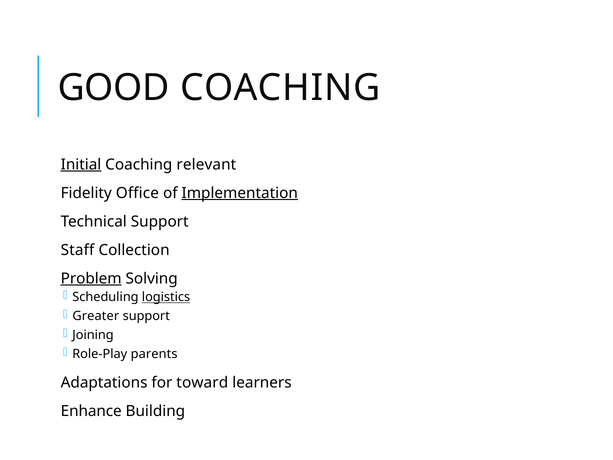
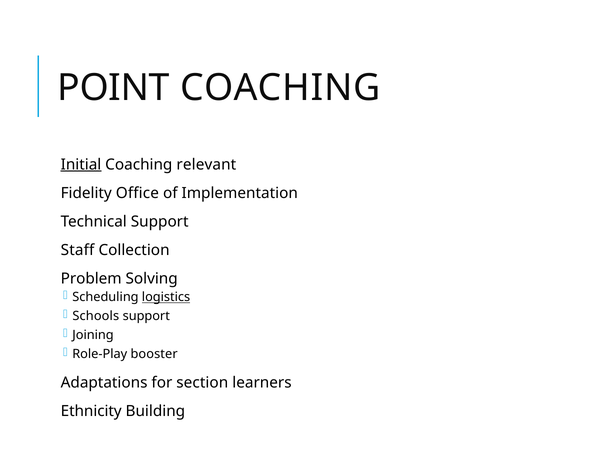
GOOD: GOOD -> POINT (114, 88)
Implementation underline: present -> none (240, 193)
Problem underline: present -> none (91, 278)
Greater: Greater -> Schools (96, 316)
parents: parents -> booster (154, 354)
toward: toward -> section (202, 383)
Enhance: Enhance -> Ethnicity (91, 411)
